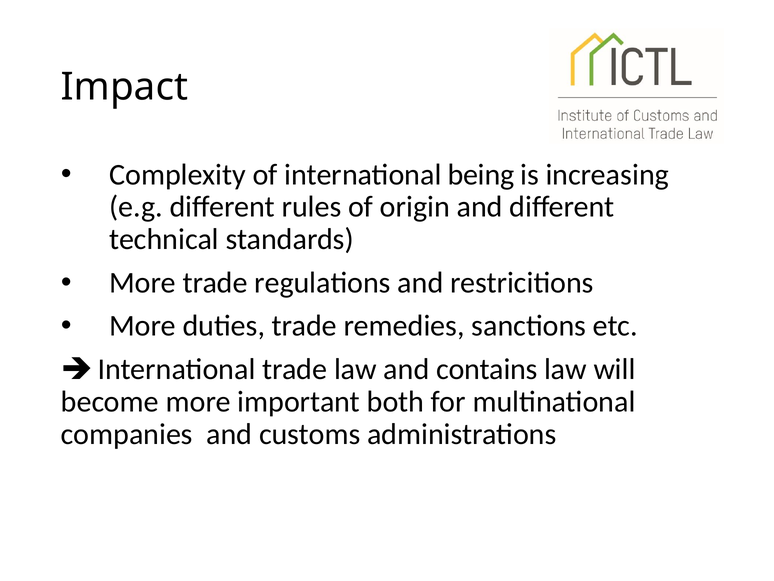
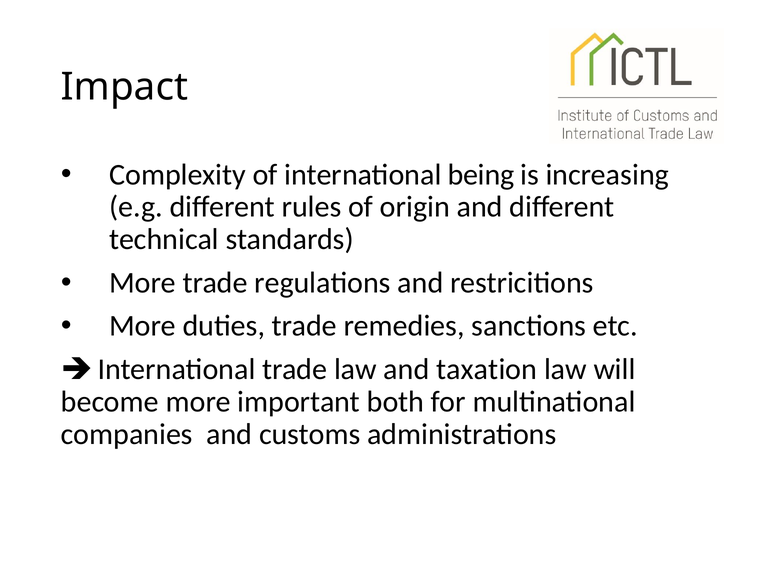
contains: contains -> taxation (487, 369)
